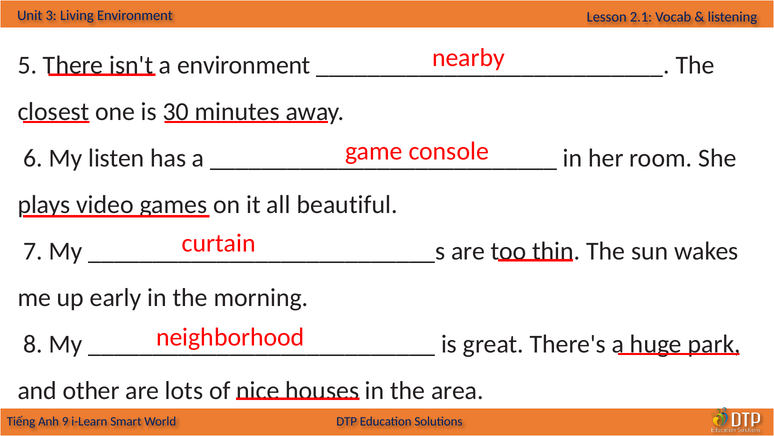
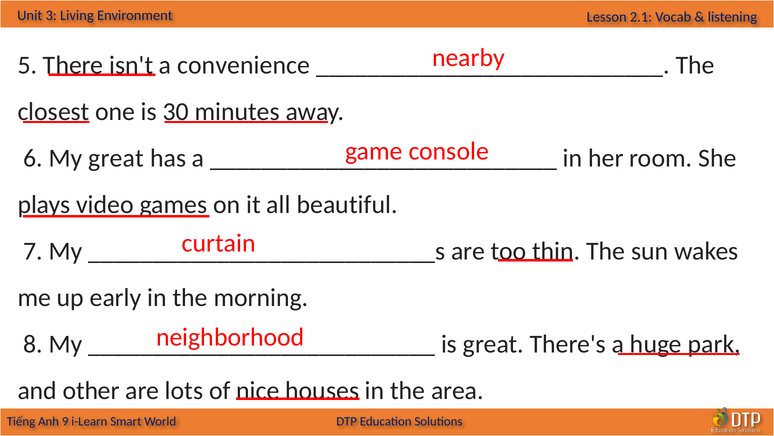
a environment: environment -> convenience (244, 65)
My listen: listen -> great (116, 158)
